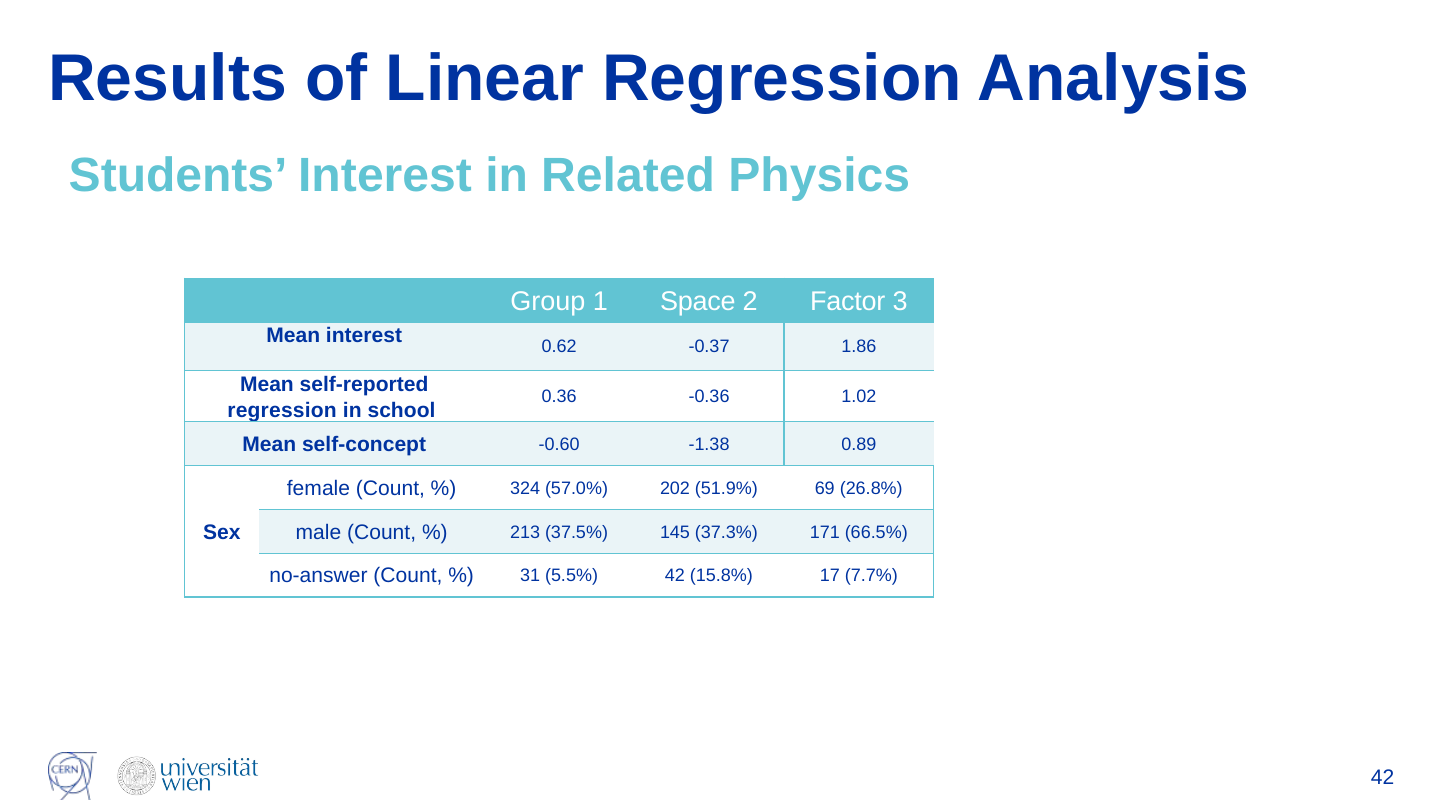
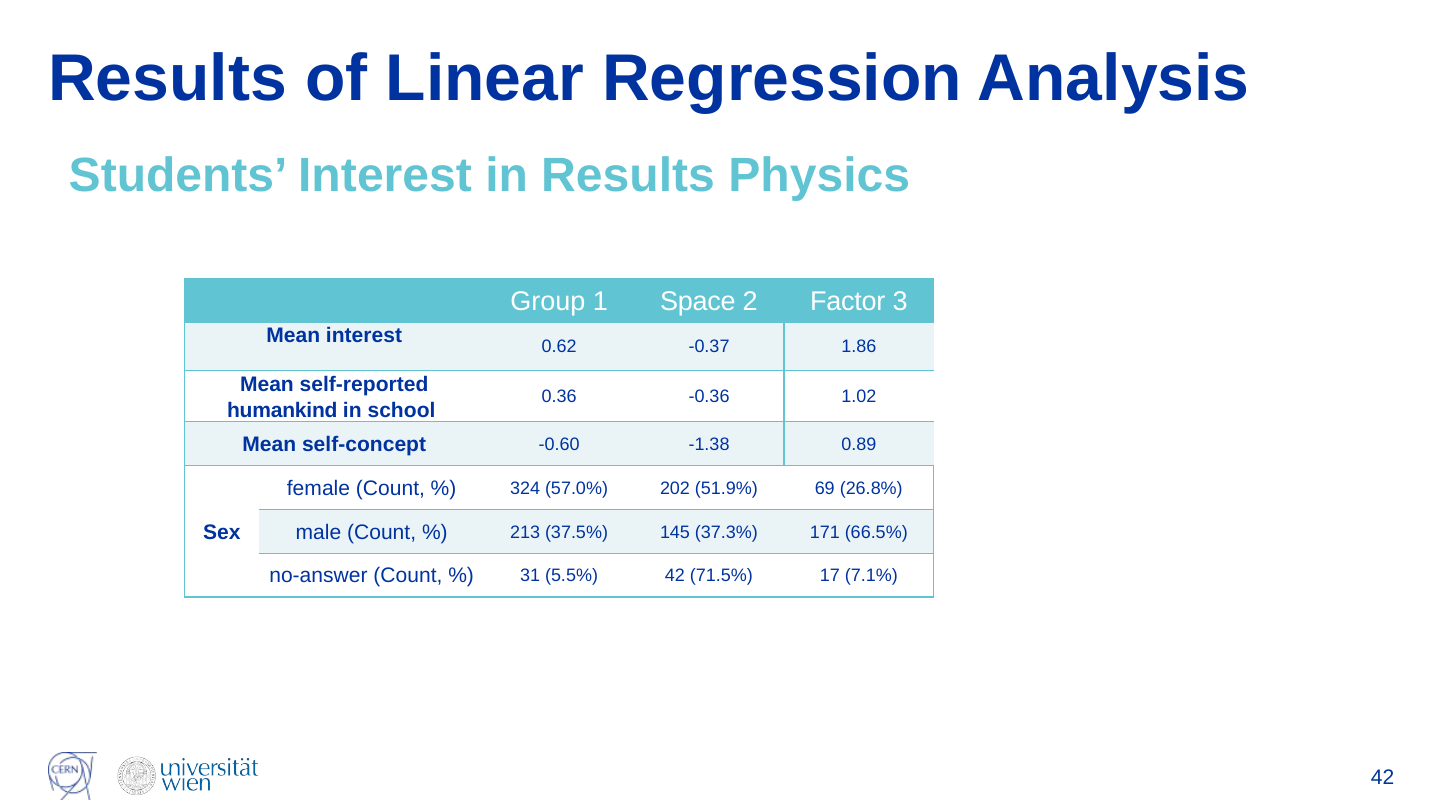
in Related: Related -> Results (628, 176)
regression: regression -> humankind (282, 410)
15.8%: 15.8% -> 71.5% (721, 576)
7.7%: 7.7% -> 7.1% (871, 576)
